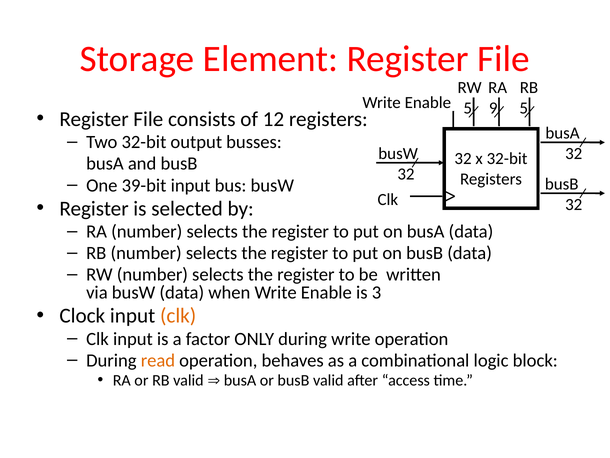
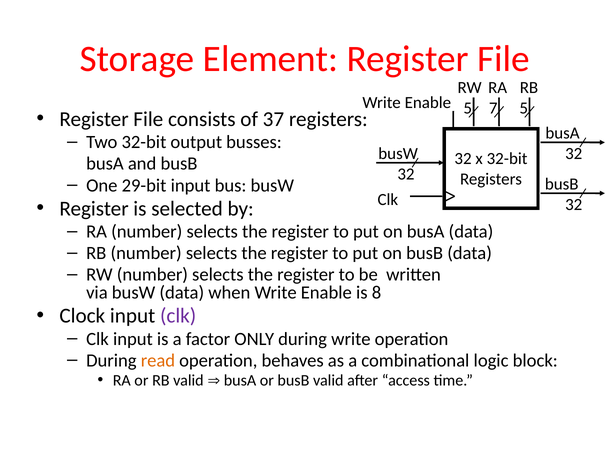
9: 9 -> 7 (493, 108)
12: 12 -> 37 (273, 119)
39-bit: 39-bit -> 29-bit (144, 185)
3: 3 -> 8 (377, 292)
clk colour: orange -> purple (178, 316)
